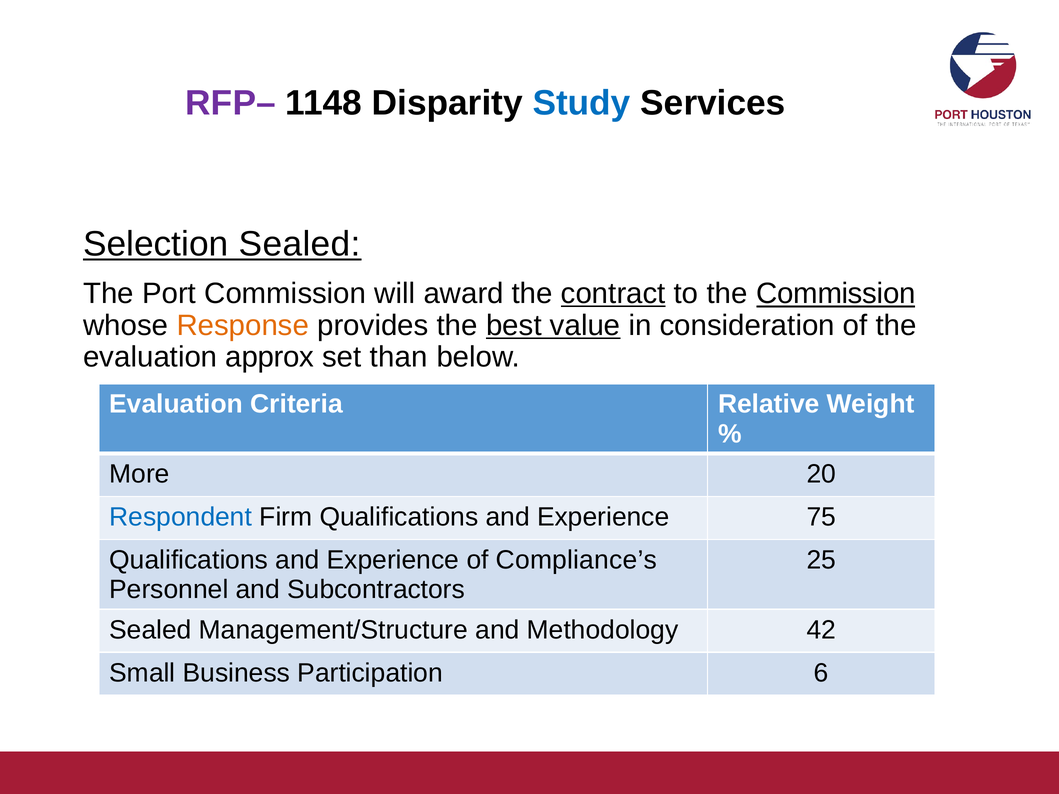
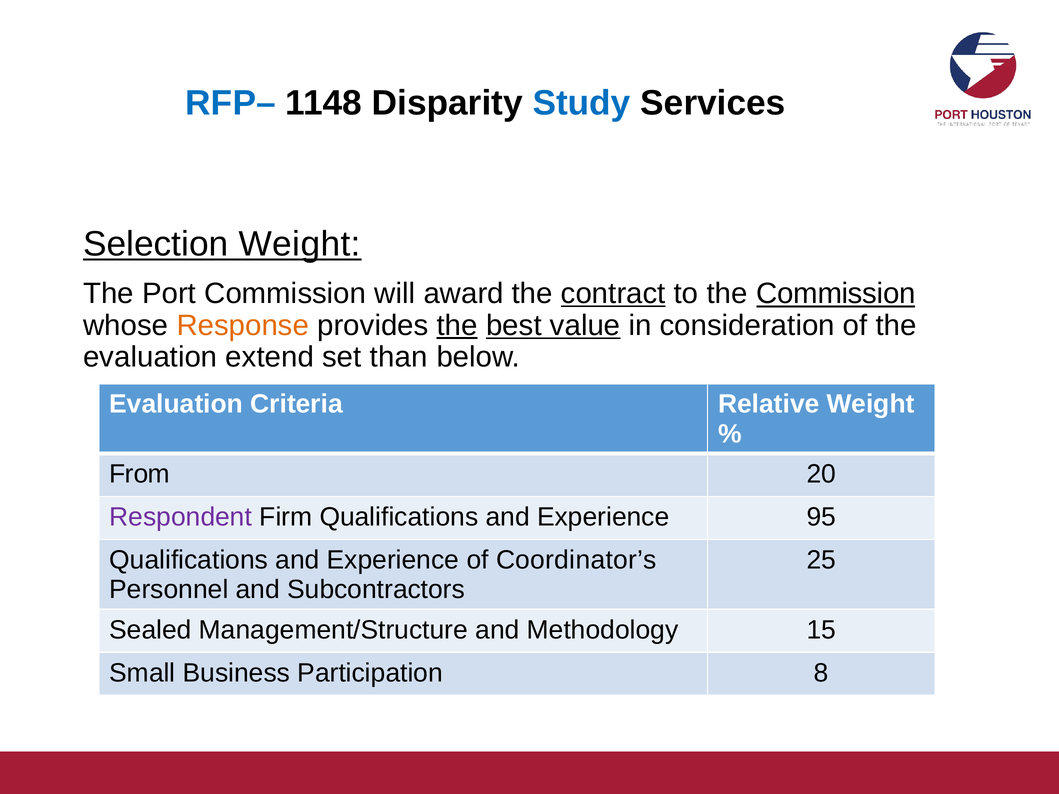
RFP– colour: purple -> blue (231, 103)
Selection Sealed: Sealed -> Weight (300, 244)
the underline: none -> present (457, 325)
approx: approx -> extend (270, 357)
More: More -> From (140, 474)
Respondent colour: blue -> purple (181, 517)
75: 75 -> 95 (821, 517)
Compliance’s: Compliance’s -> Coordinator’s (576, 560)
42: 42 -> 15 (821, 630)
6: 6 -> 8 (821, 673)
